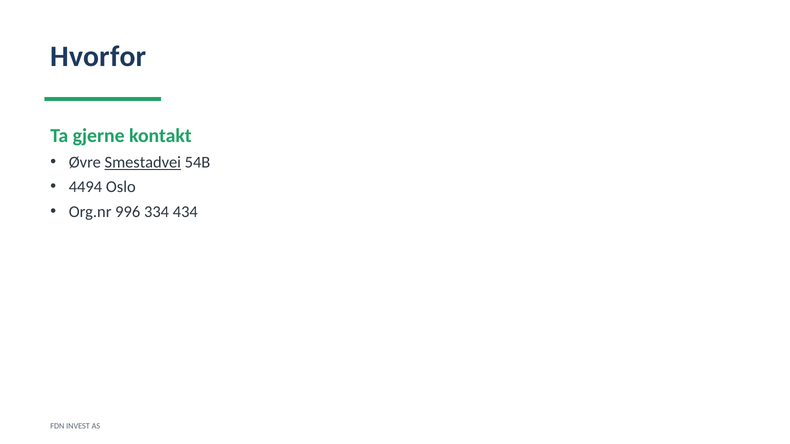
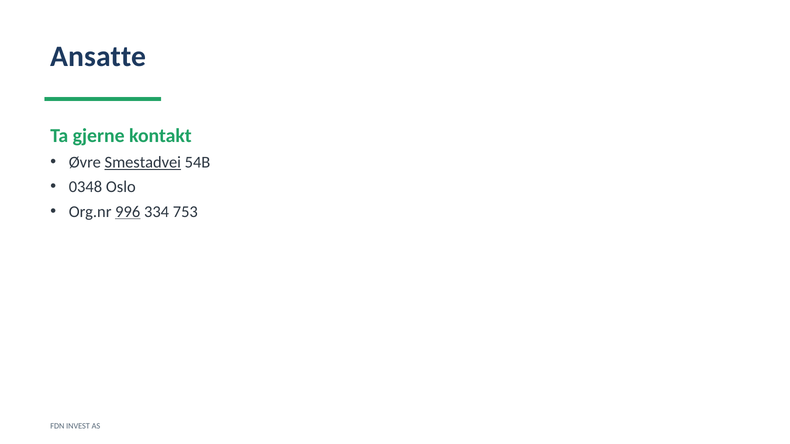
Hvorfor: Hvorfor -> Ansatte (98, 56)
4494: 4494 -> 0348 (85, 187)
996 underline: none -> present (128, 212)
434: 434 -> 753 (185, 212)
